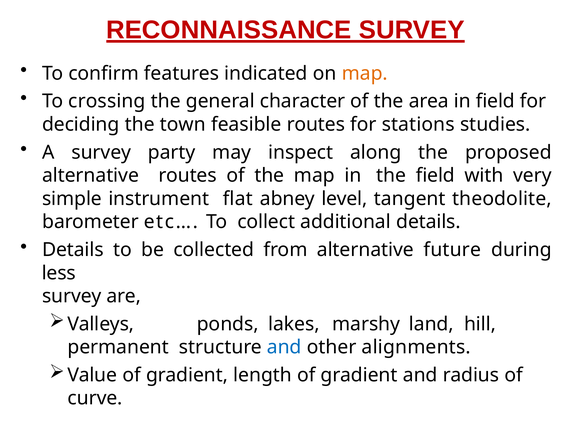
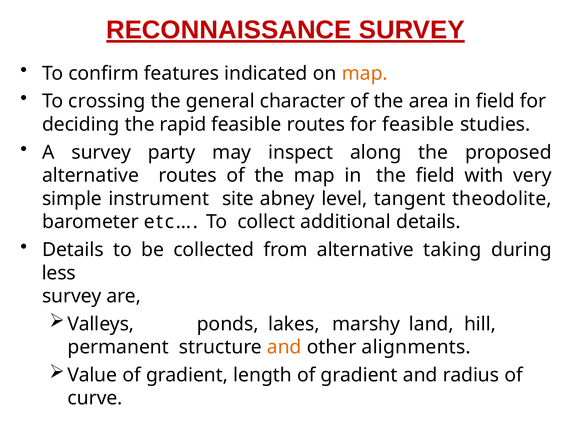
town: town -> rapid (183, 125)
for stations: stations -> feasible (418, 125)
flat: flat -> site (238, 199)
future: future -> taking (452, 250)
and colour: blue -> orange (284, 348)
